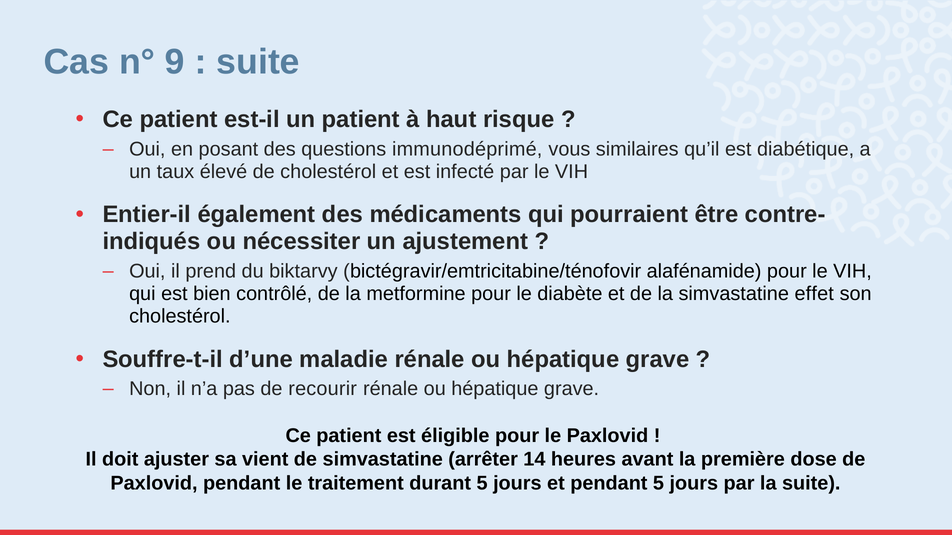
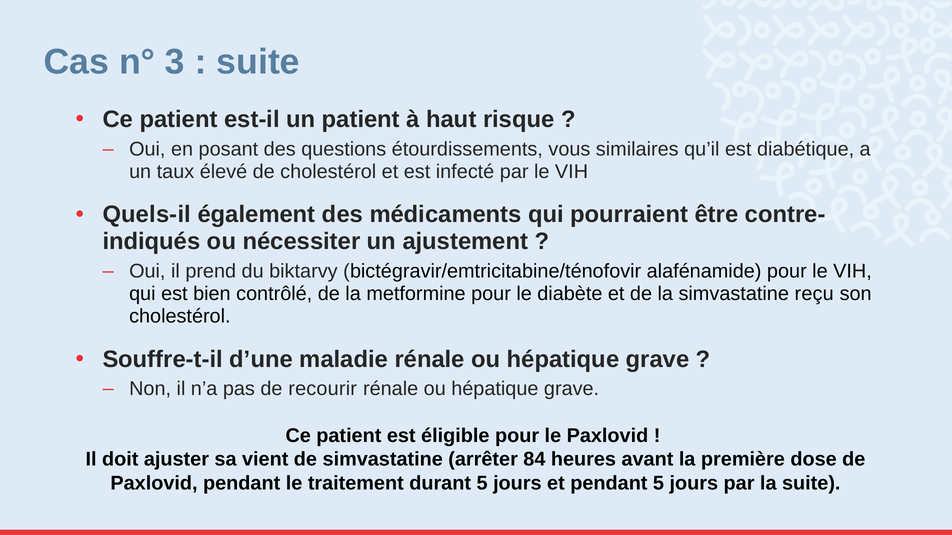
9: 9 -> 3 (175, 62)
immunodéprimé: immunodéprimé -> étourdissements (467, 149)
Entier-il: Entier-il -> Quels-il (147, 215)
effet: effet -> reçu (814, 294)
14: 14 -> 84 (534, 460)
